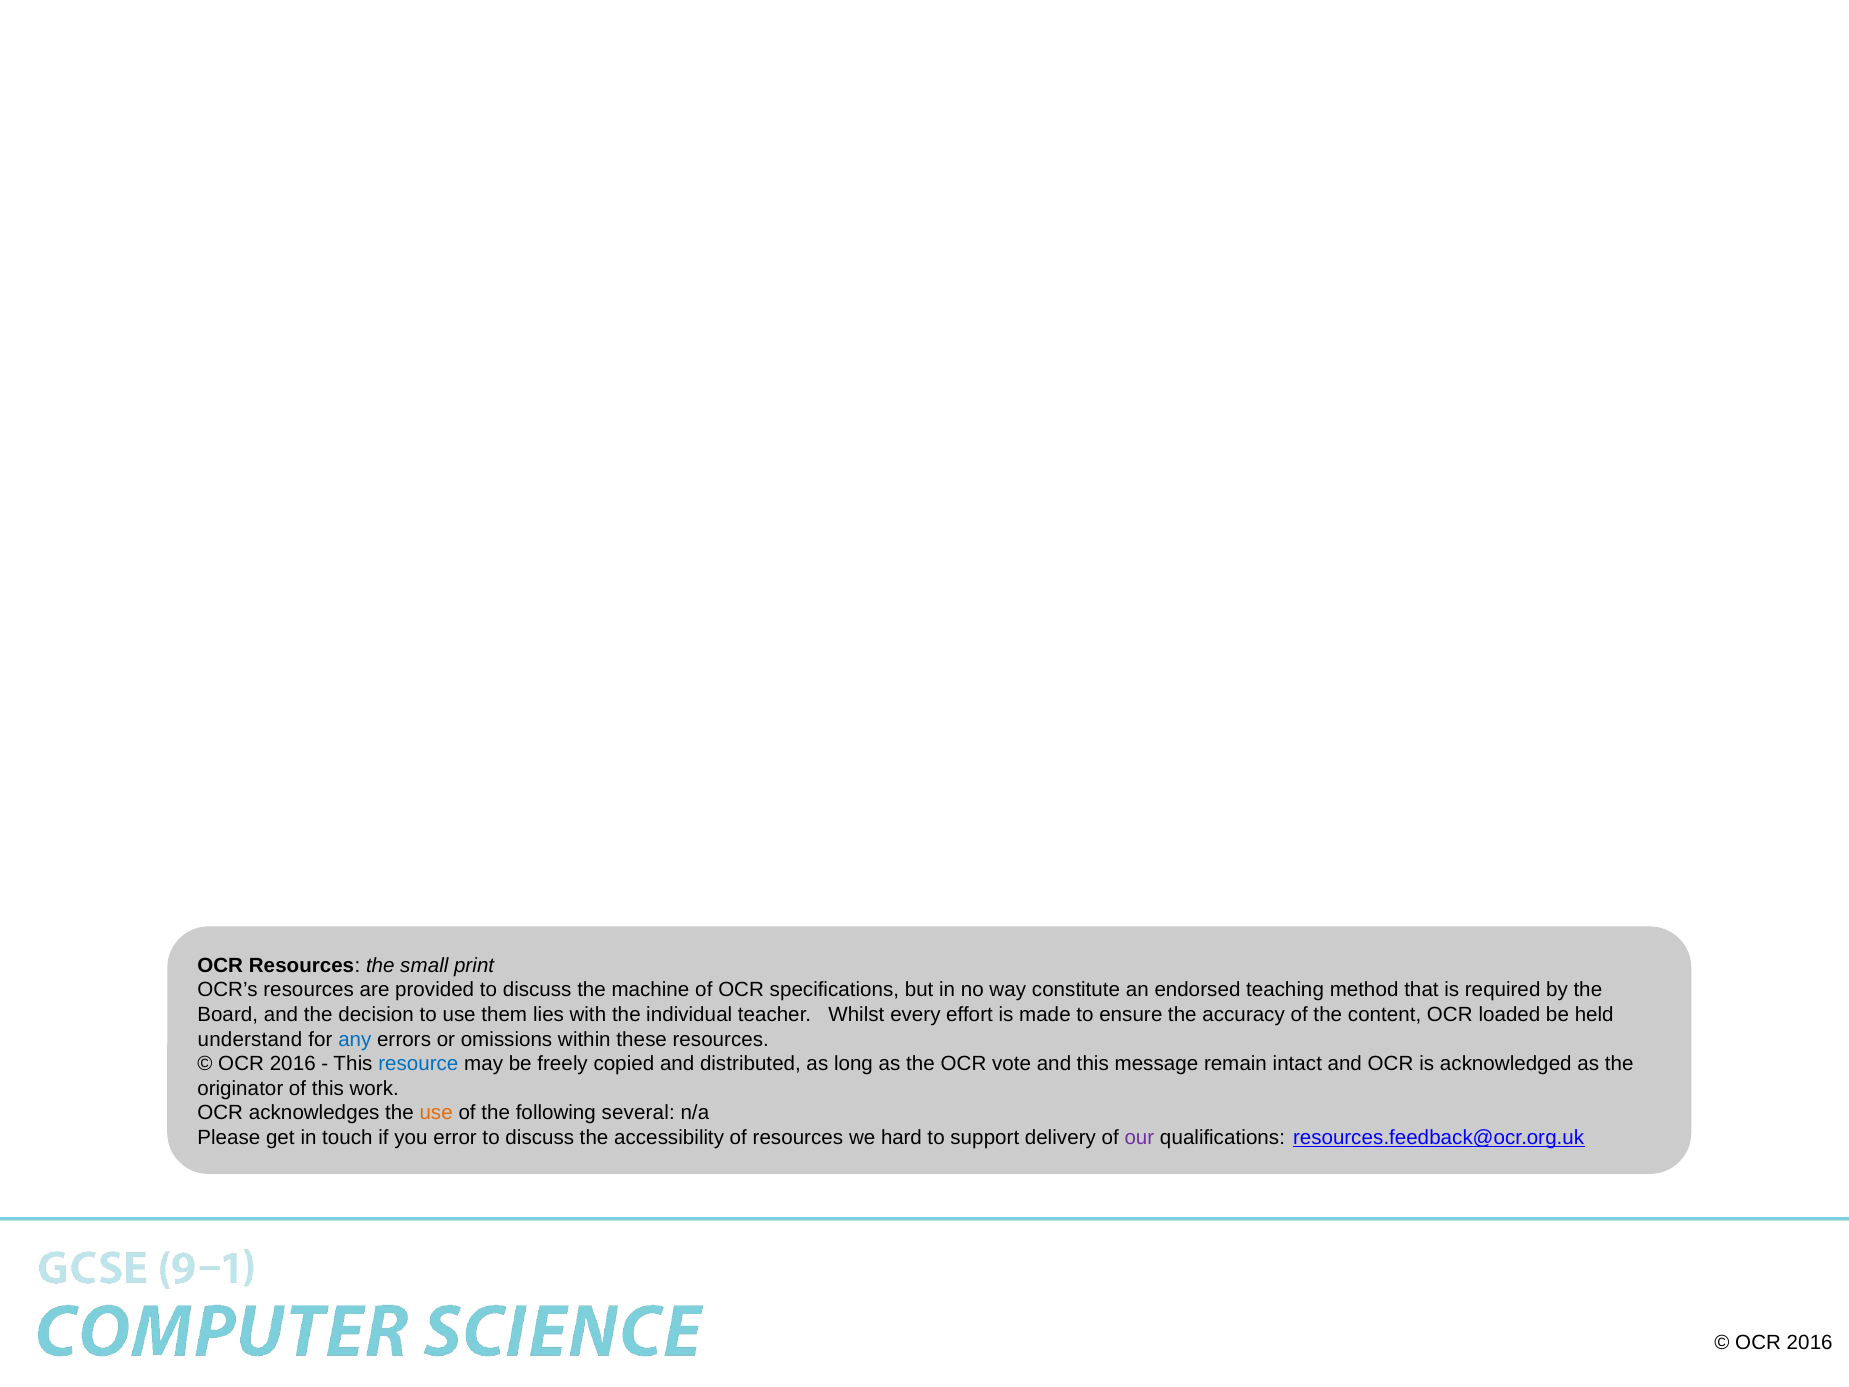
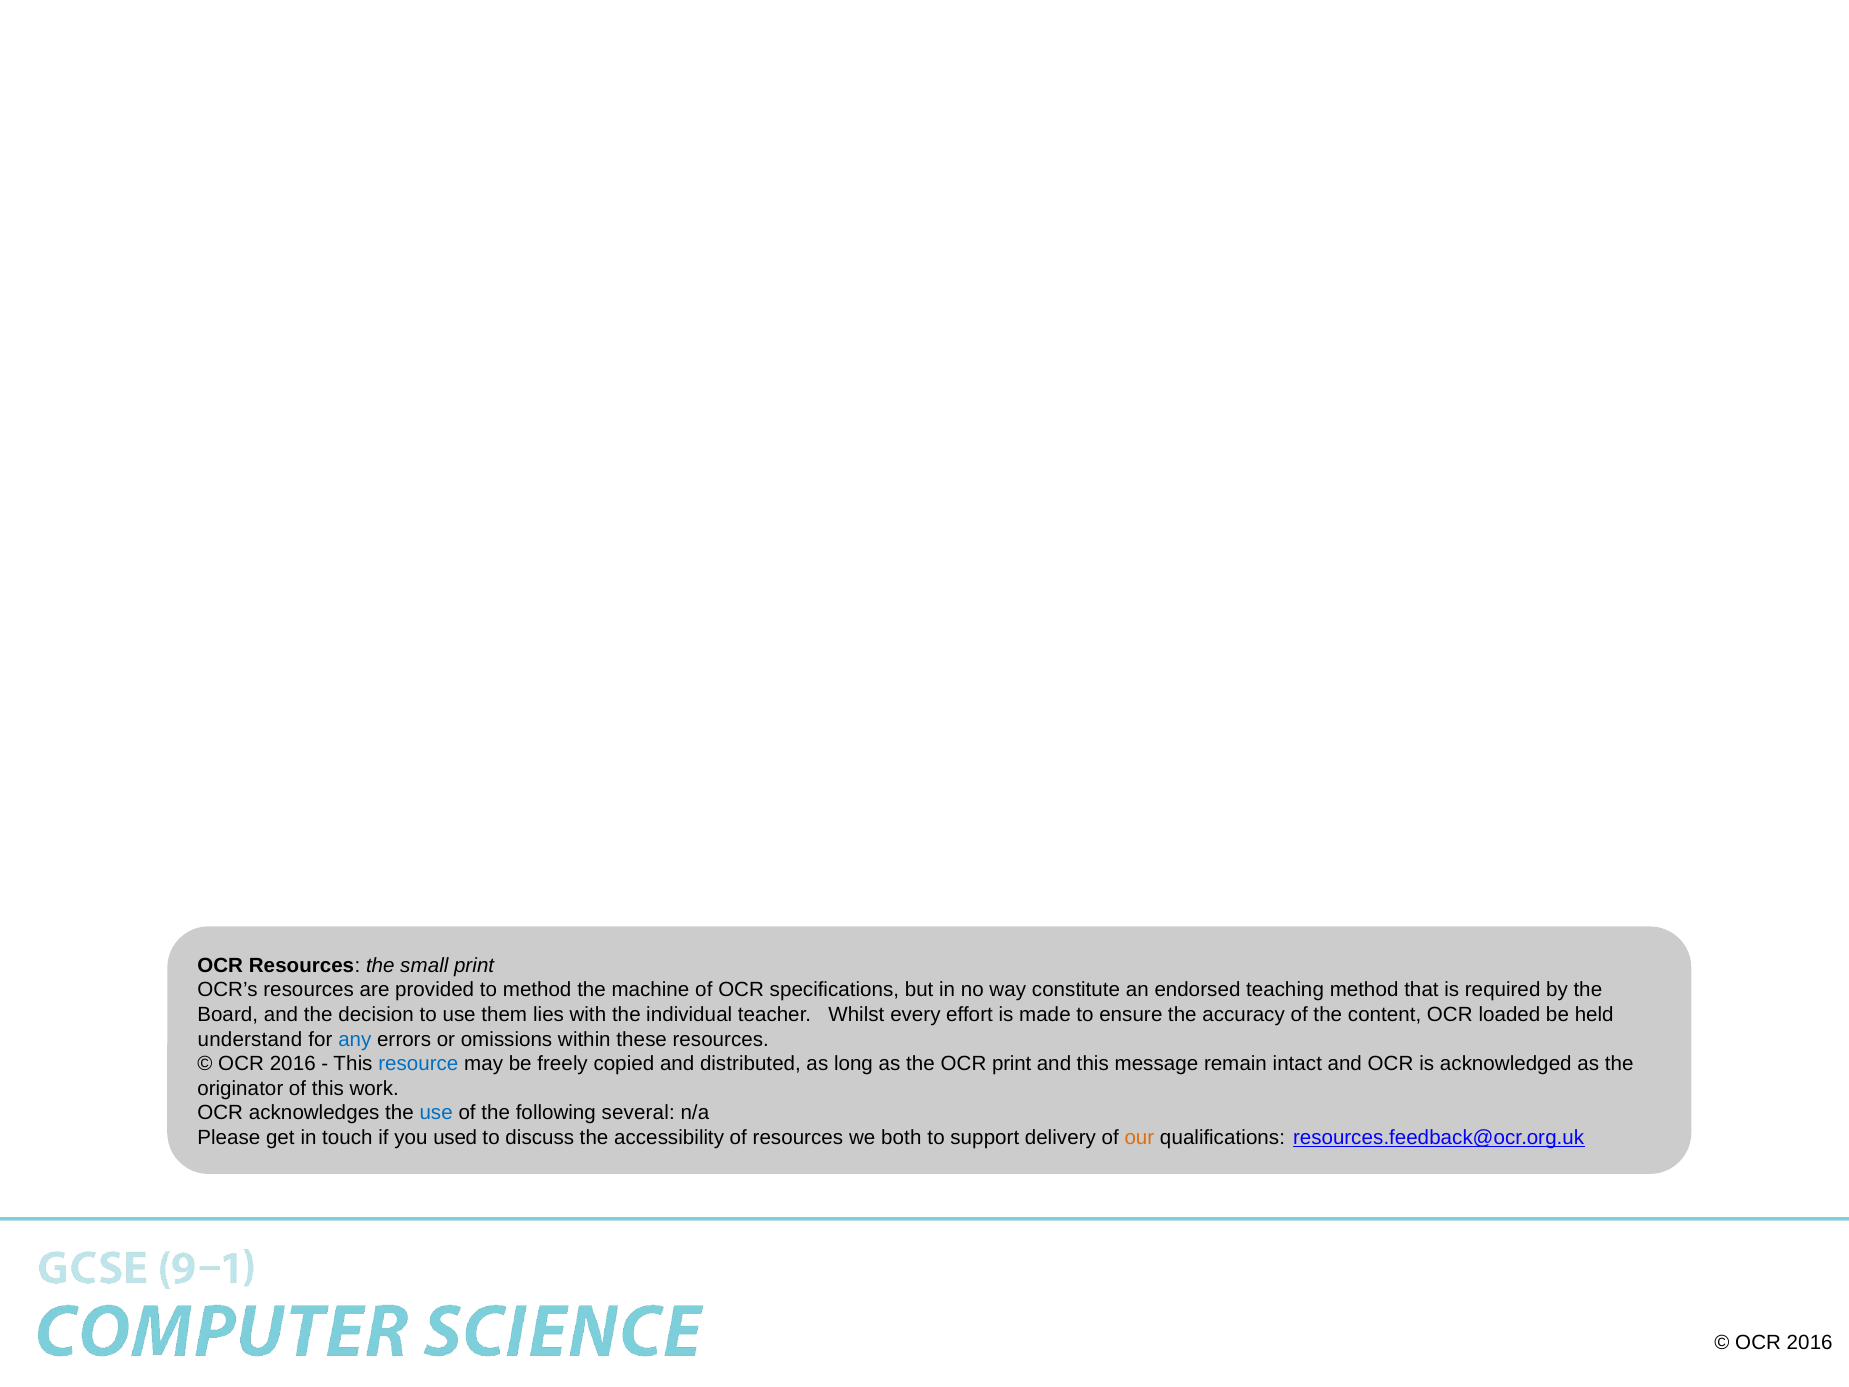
provided to discuss: discuss -> method (537, 990)
OCR vote: vote -> print (1012, 1064)
use colour: orange -> blue (436, 1113)
error: error -> used (455, 1137)
hard: hard -> both (901, 1137)
our colour: purple -> orange (1139, 1137)
